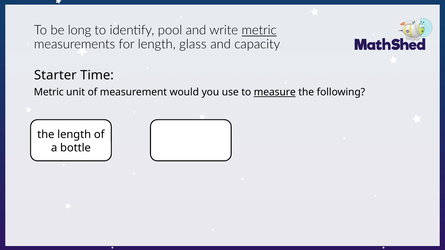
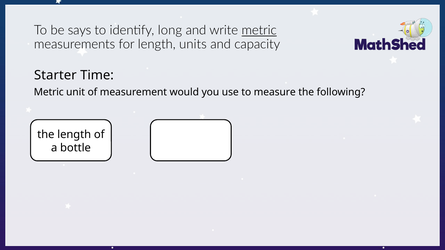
long: long -> says (80, 30)
pool: pool -> long (170, 30)
glass: glass -> units (193, 44)
measure underline: present -> none (275, 92)
